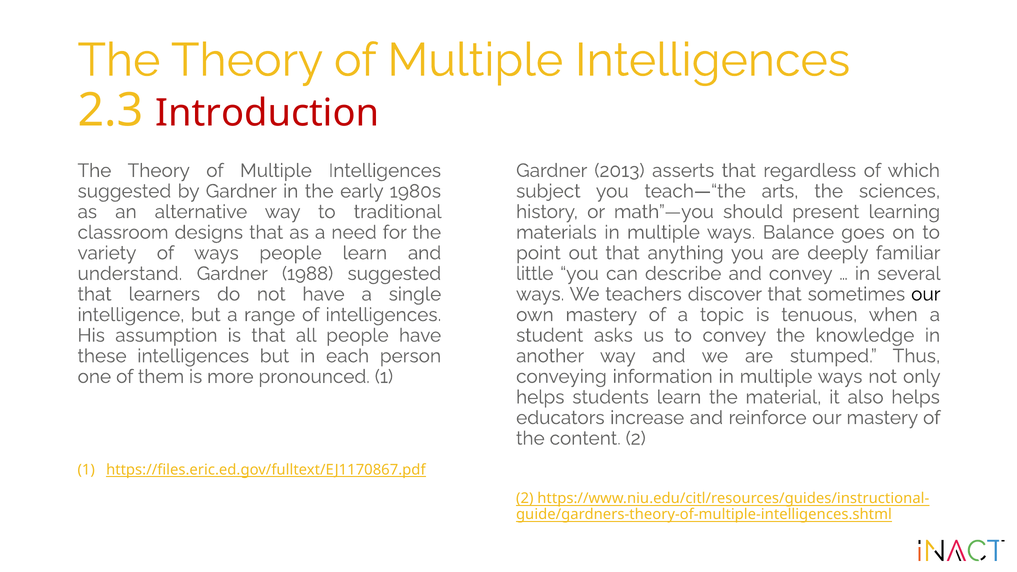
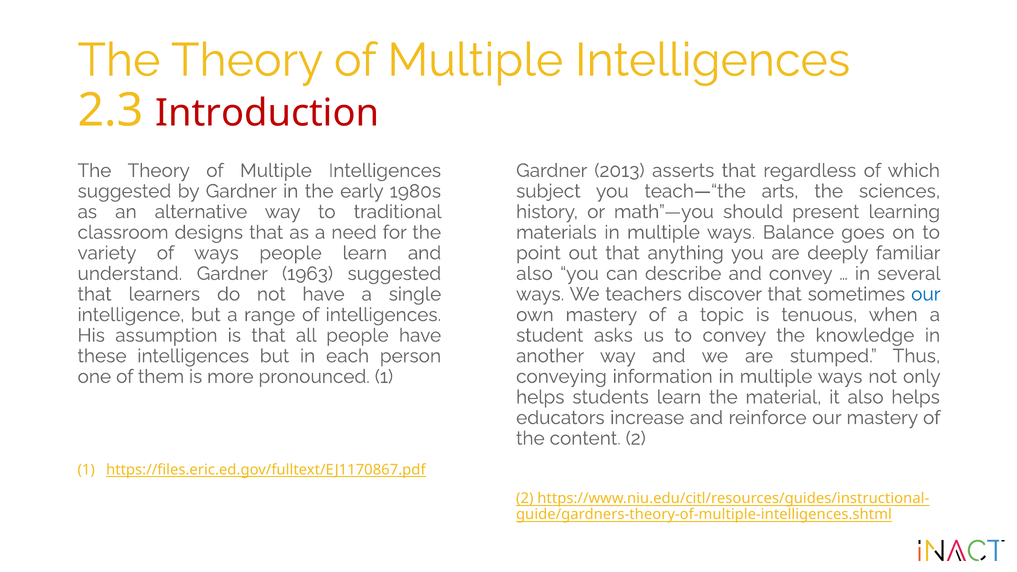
little: little -> also (535, 274)
1988: 1988 -> 1963 (307, 274)
our colour: black -> blue (926, 294)
